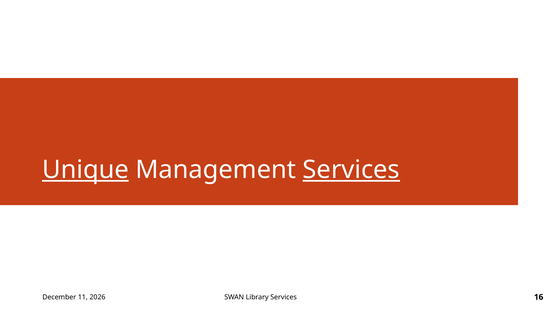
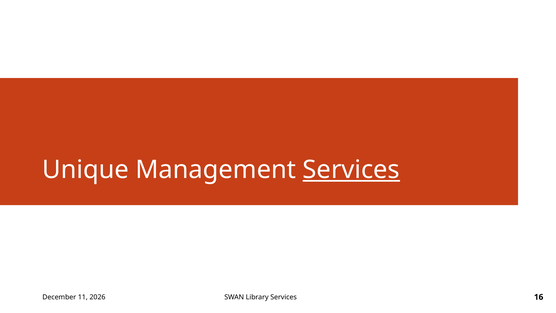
Unique underline: present -> none (85, 170)
